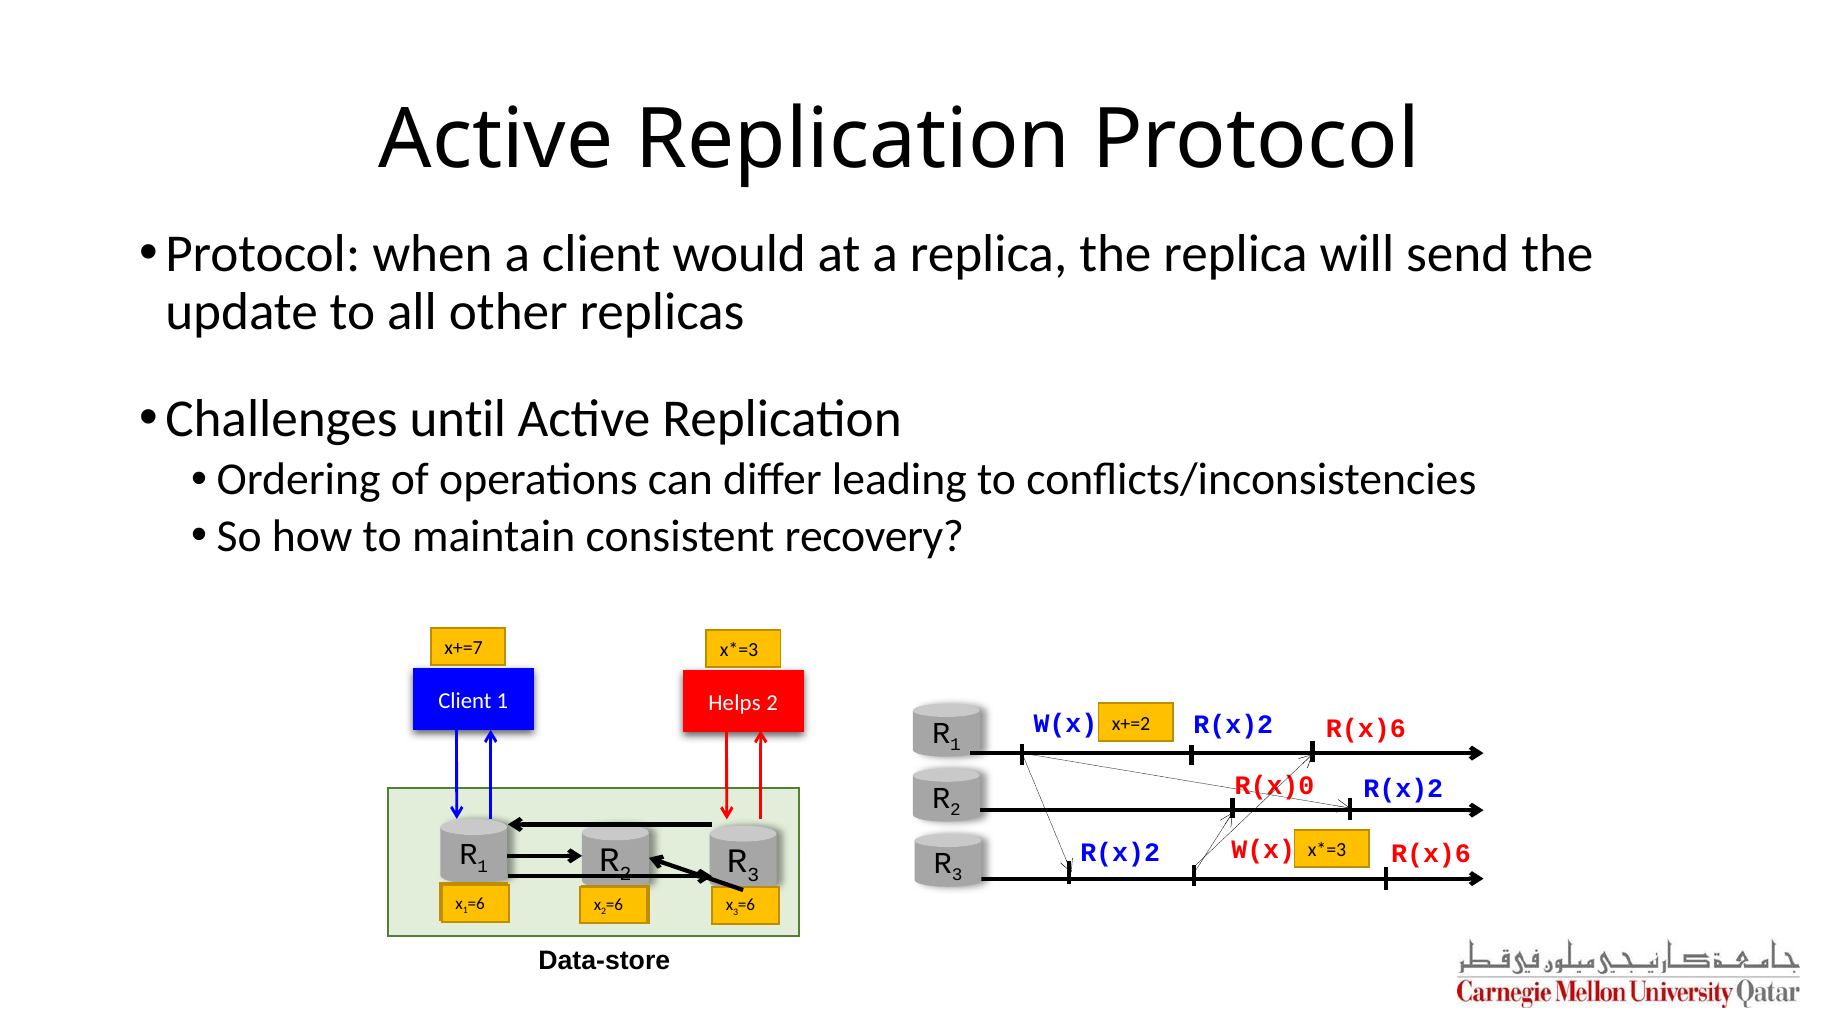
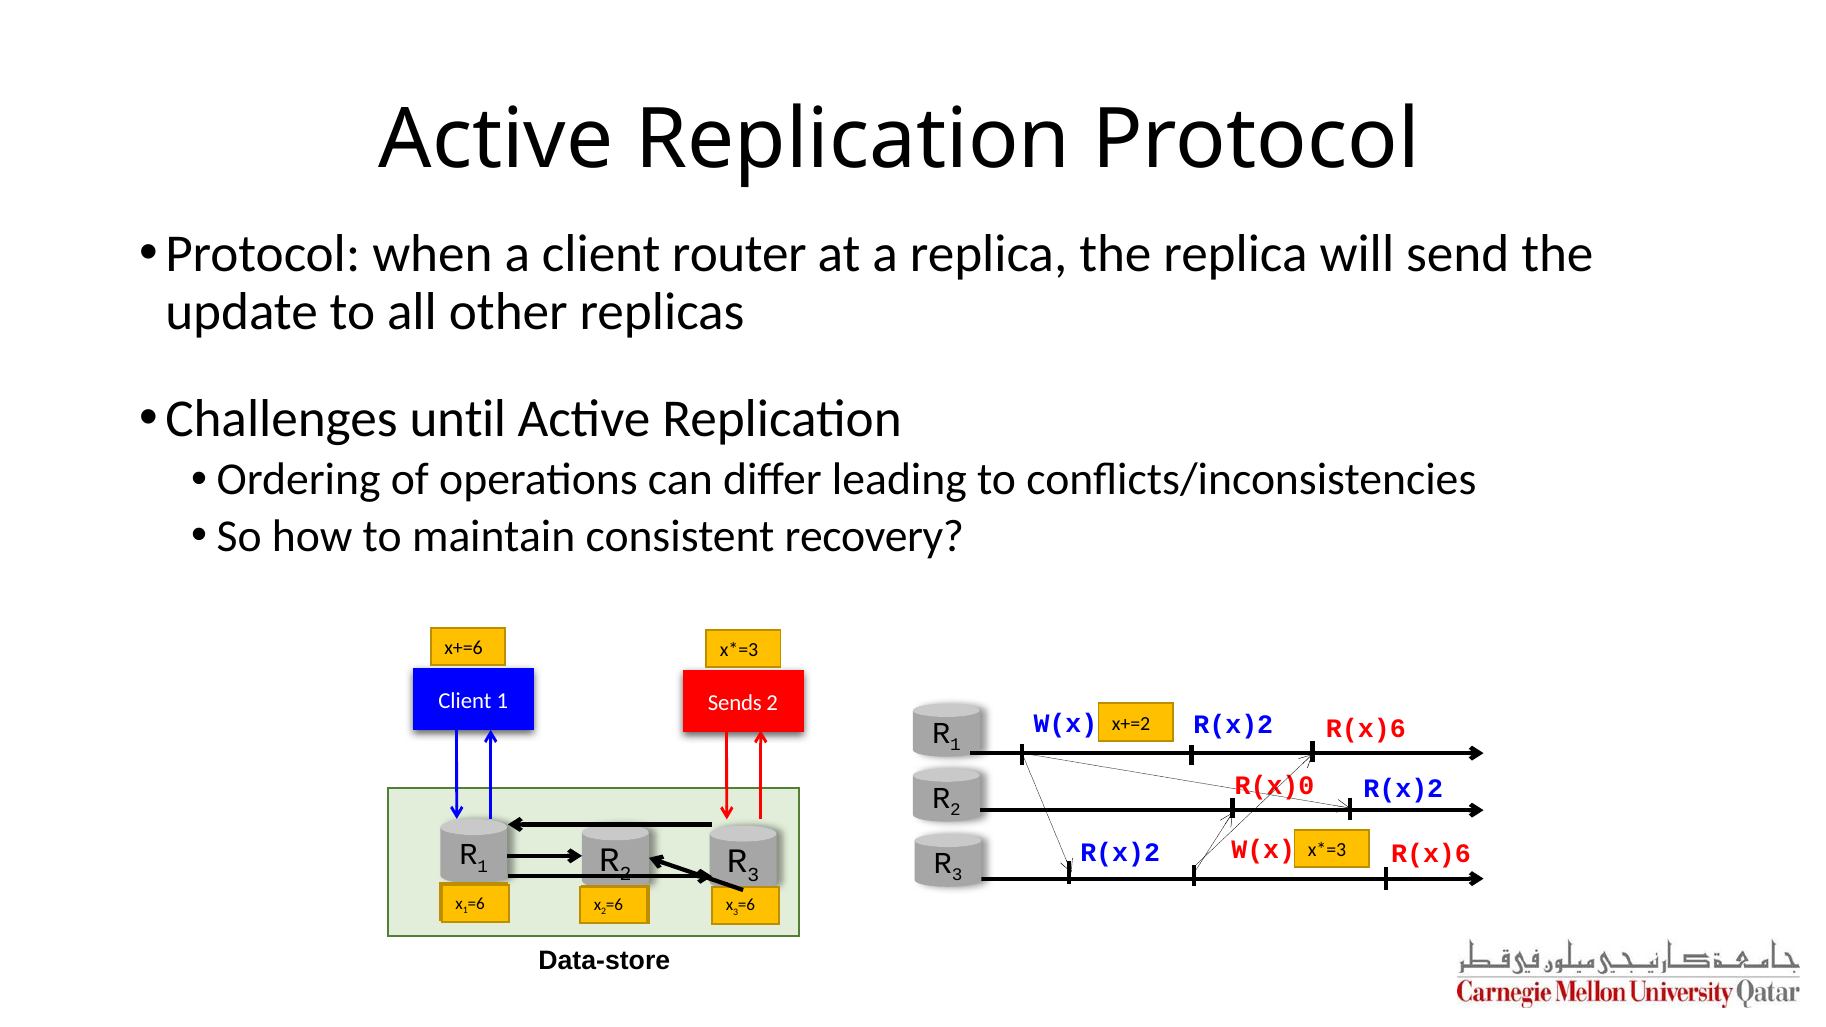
would: would -> router (739, 254)
x+=7: x+=7 -> x+=6 (464, 648)
Helps: Helps -> Sends (735, 703)
